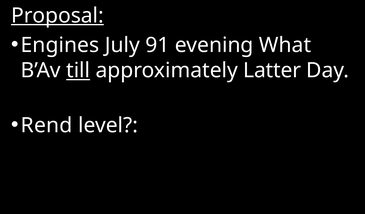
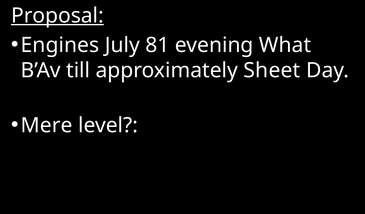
91: 91 -> 81 (157, 45)
till underline: present -> none (78, 70)
Latter: Latter -> Sheet (272, 70)
Rend: Rend -> Mere (47, 125)
